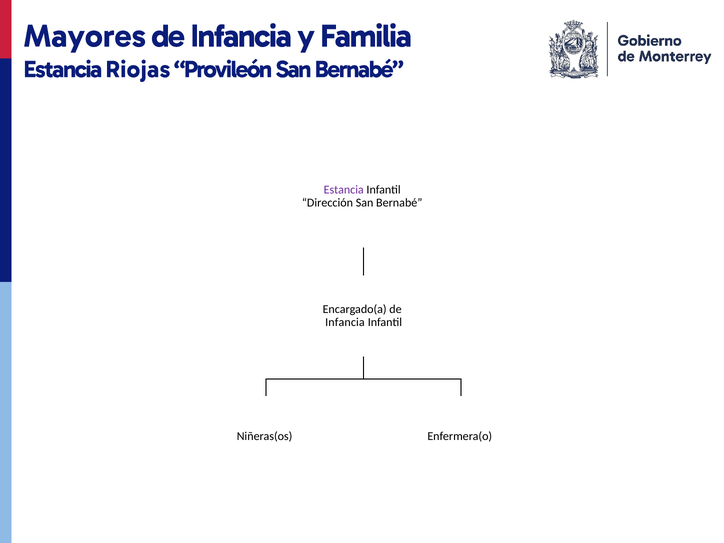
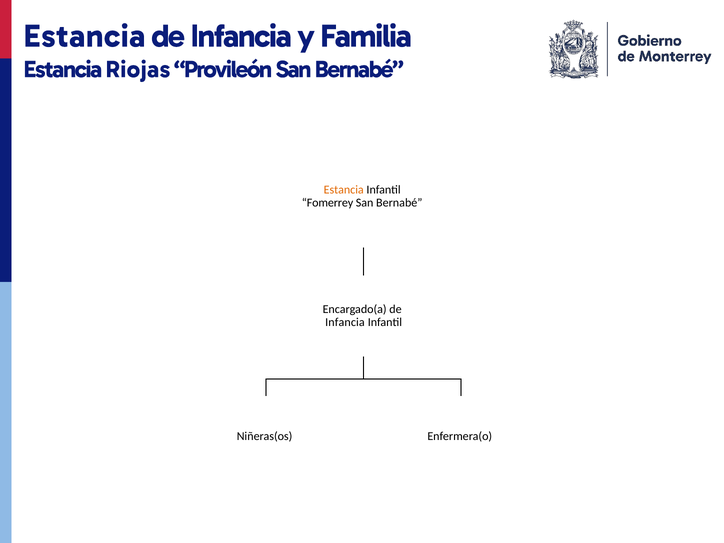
Mayores: Mayores -> Estancia (84, 36)
Estancia colour: purple -> orange (344, 190)
Dirección: Dirección -> Fomerrey (328, 203)
